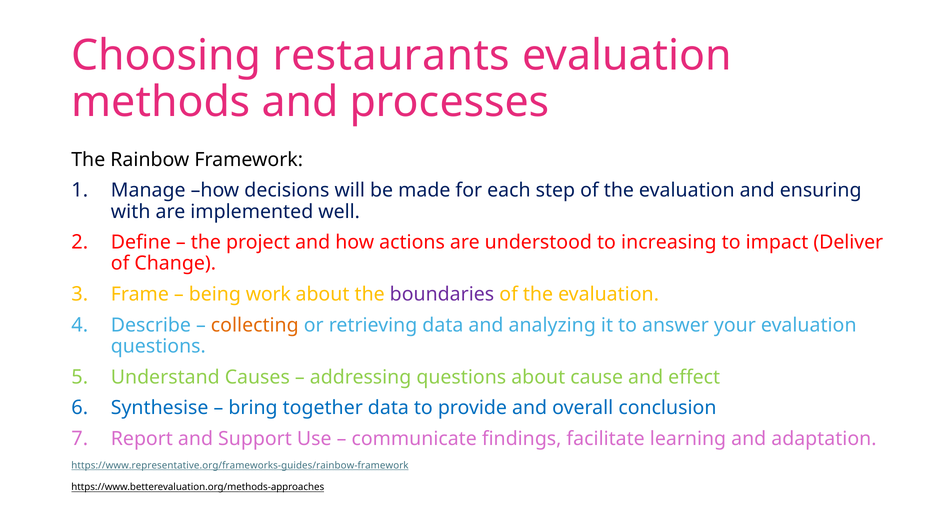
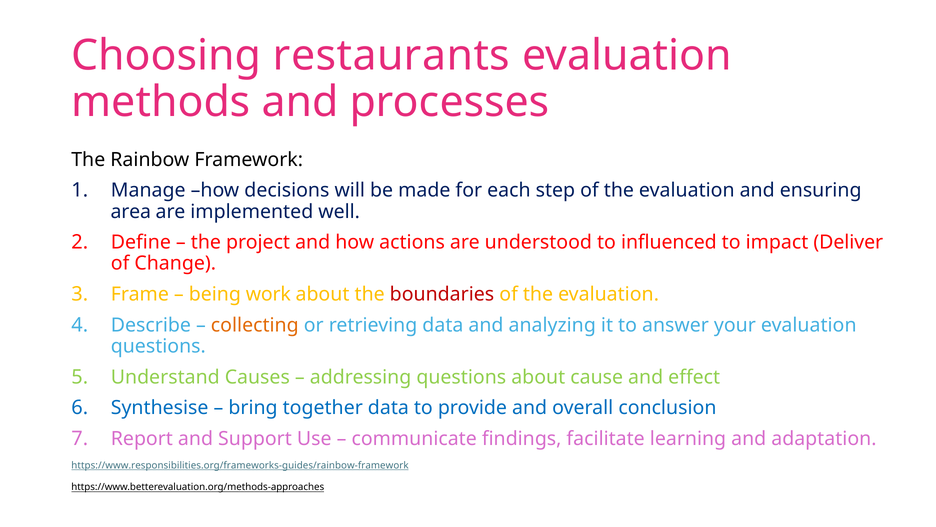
with: with -> area (131, 211)
increasing: increasing -> influenced (669, 242)
boundaries colour: purple -> red (442, 294)
https://www.representative.org/frameworks-guides/rainbow-framework: https://www.representative.org/frameworks-guides/rainbow-framework -> https://www.responsibilities.org/frameworks-guides/rainbow-framework (240, 465)
